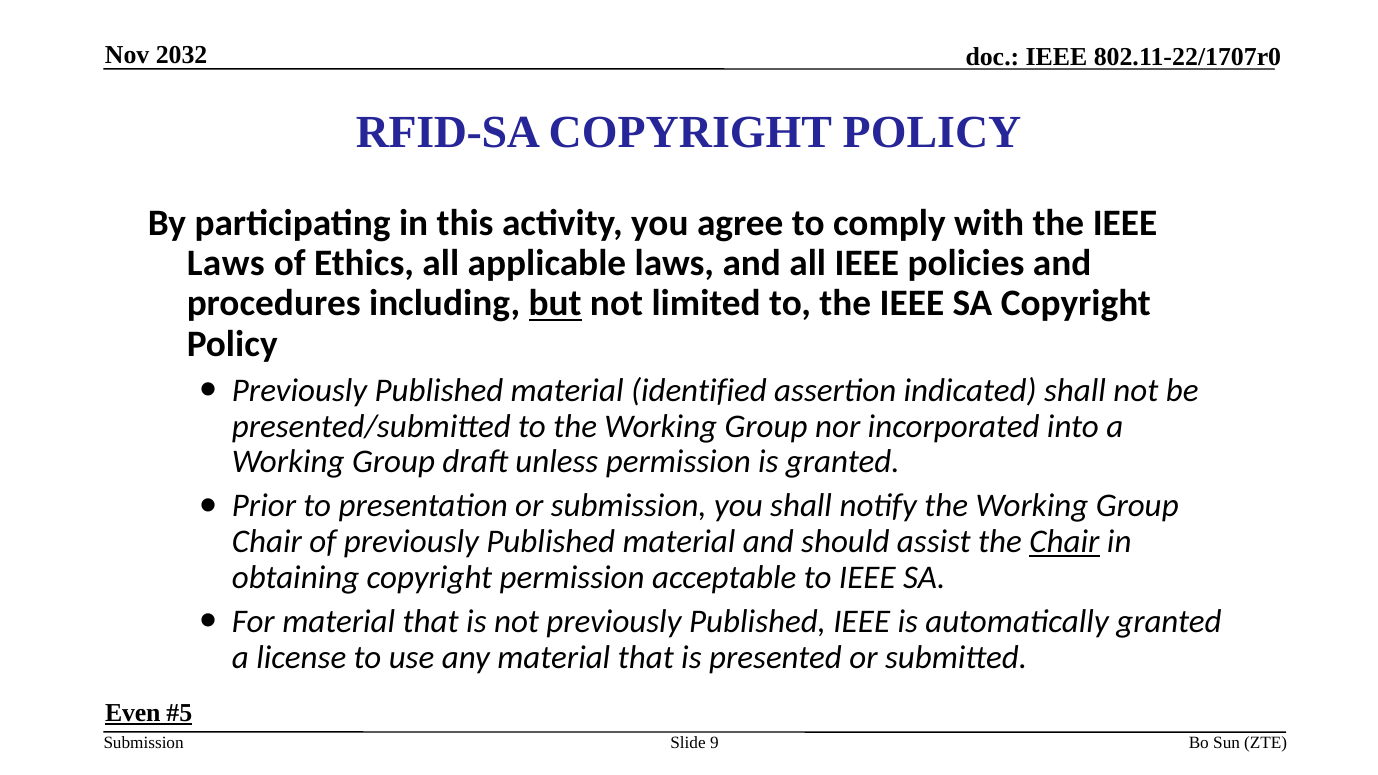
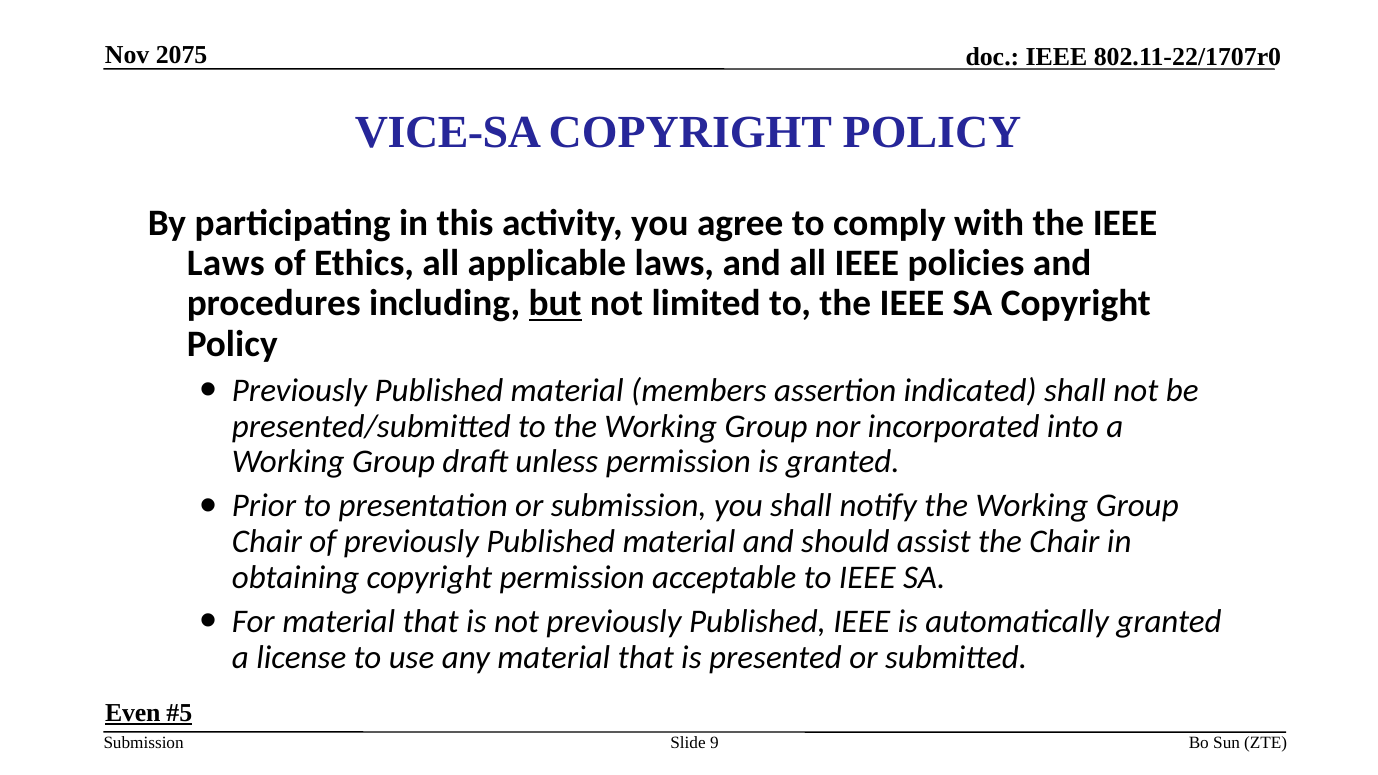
2032: 2032 -> 2075 (182, 55)
RFID-SA: RFID-SA -> VICE-SA (448, 132)
identified: identified -> members (699, 391)
Chair underline: present -> none (1064, 542)
